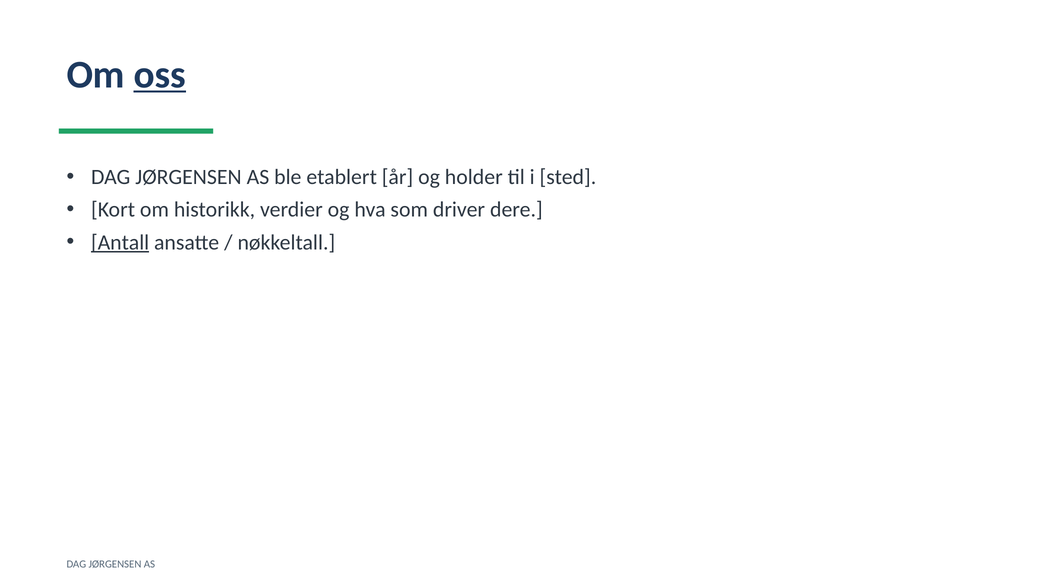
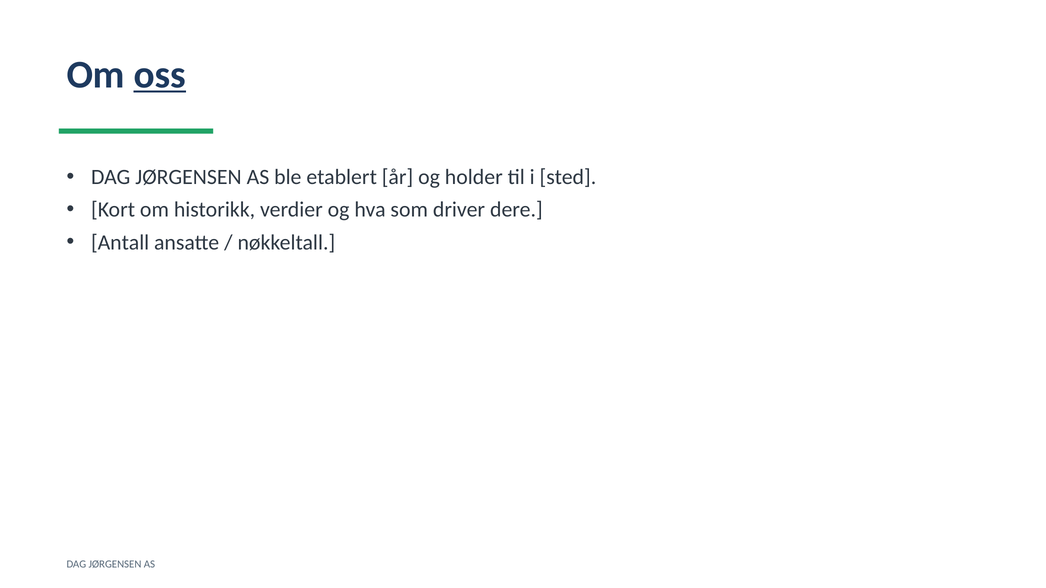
Antall underline: present -> none (120, 243)
